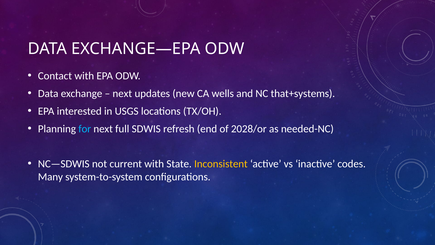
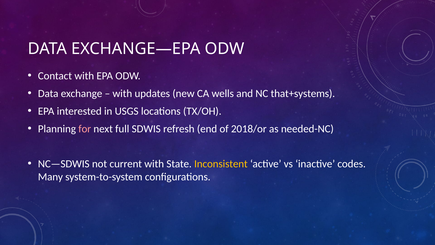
next: next -> with (122, 93)
for colour: light blue -> pink (85, 129)
2028/or: 2028/or -> 2018/or (249, 129)
